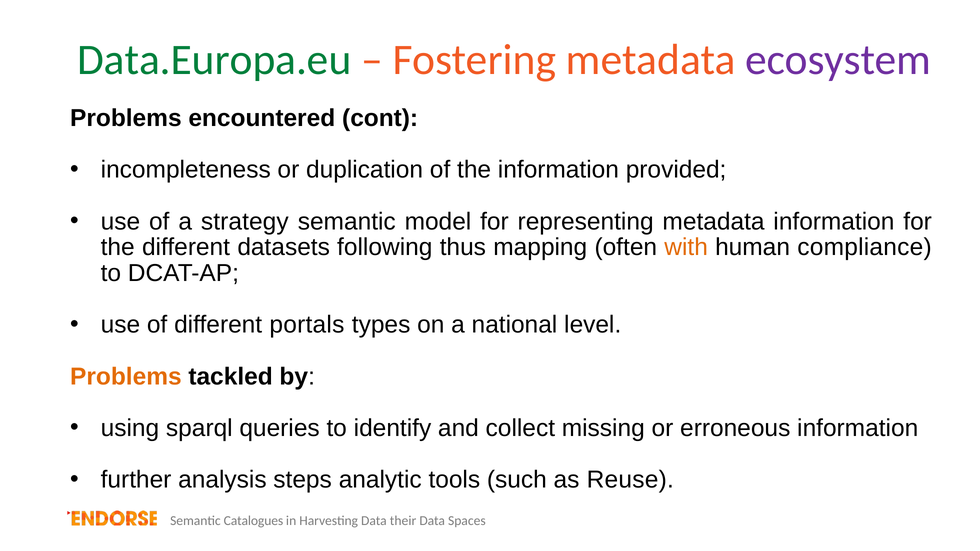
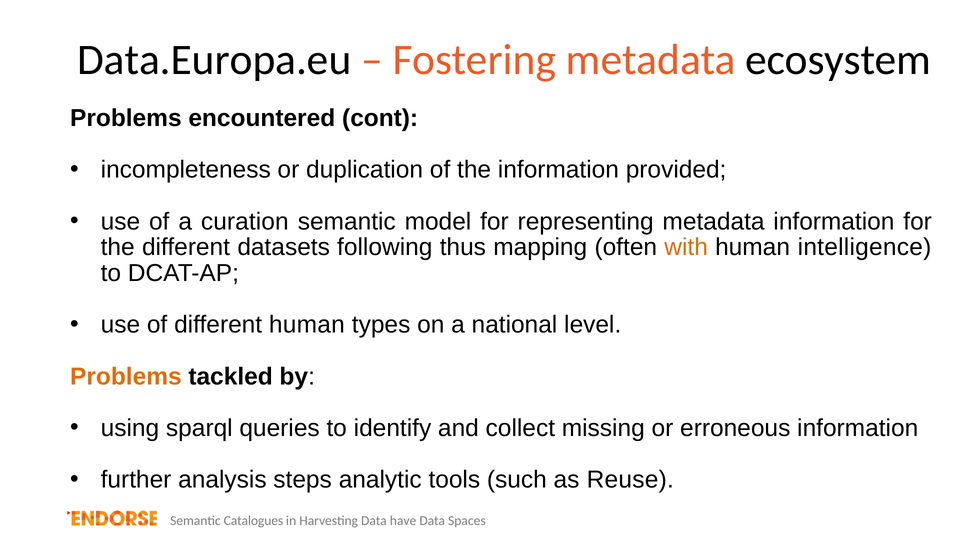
Data.Europa.eu colour: green -> black (214, 60)
ecosystem colour: purple -> black (838, 60)
strategy: strategy -> curation (245, 222)
compliance: compliance -> intelligence (865, 247)
different portals: portals -> human (307, 325)
their: their -> have (403, 521)
